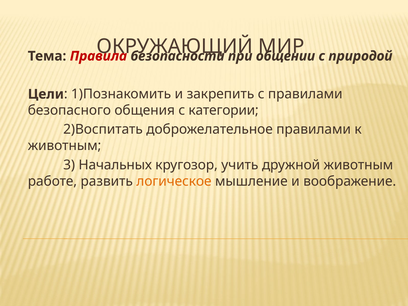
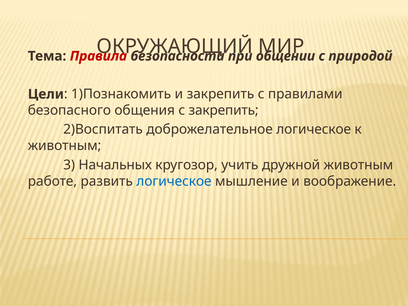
с категории: категории -> закрепить (224, 110)
доброжелательное правилами: правилами -> логическое (314, 130)
логическое colour: orange -> blue (174, 181)
